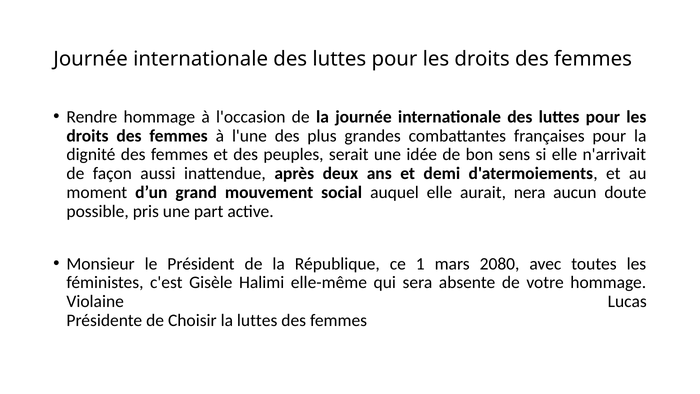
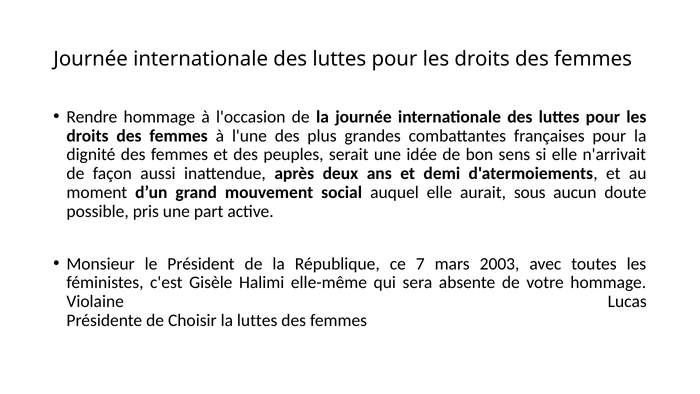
nera: nera -> sous (530, 192)
1: 1 -> 7 (420, 264)
2080: 2080 -> 2003 (500, 264)
